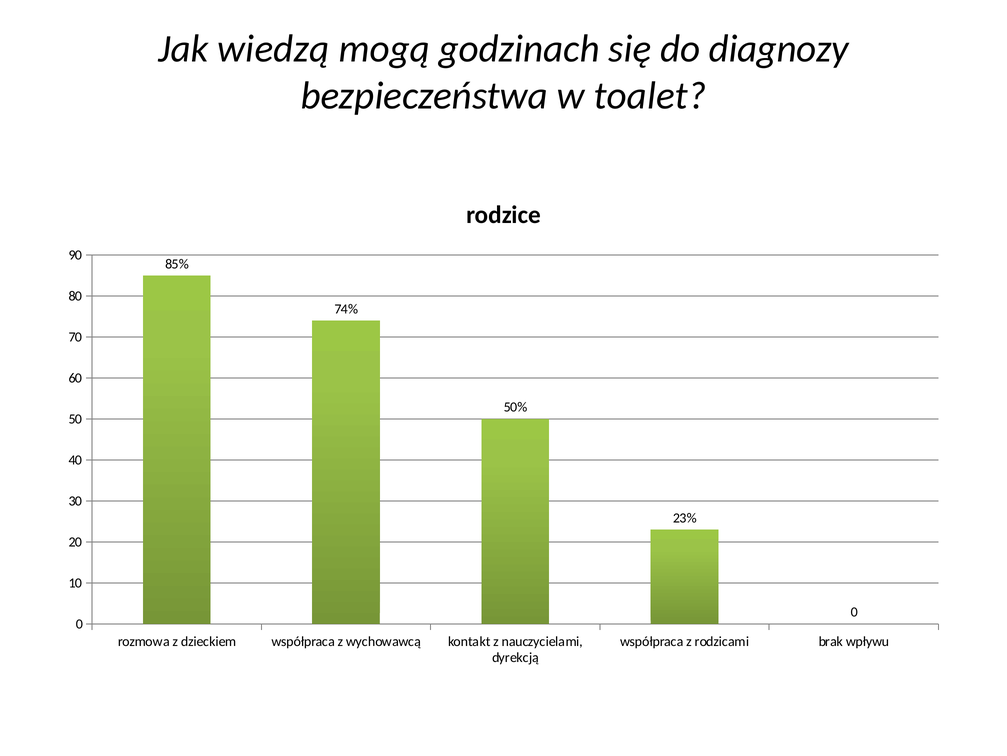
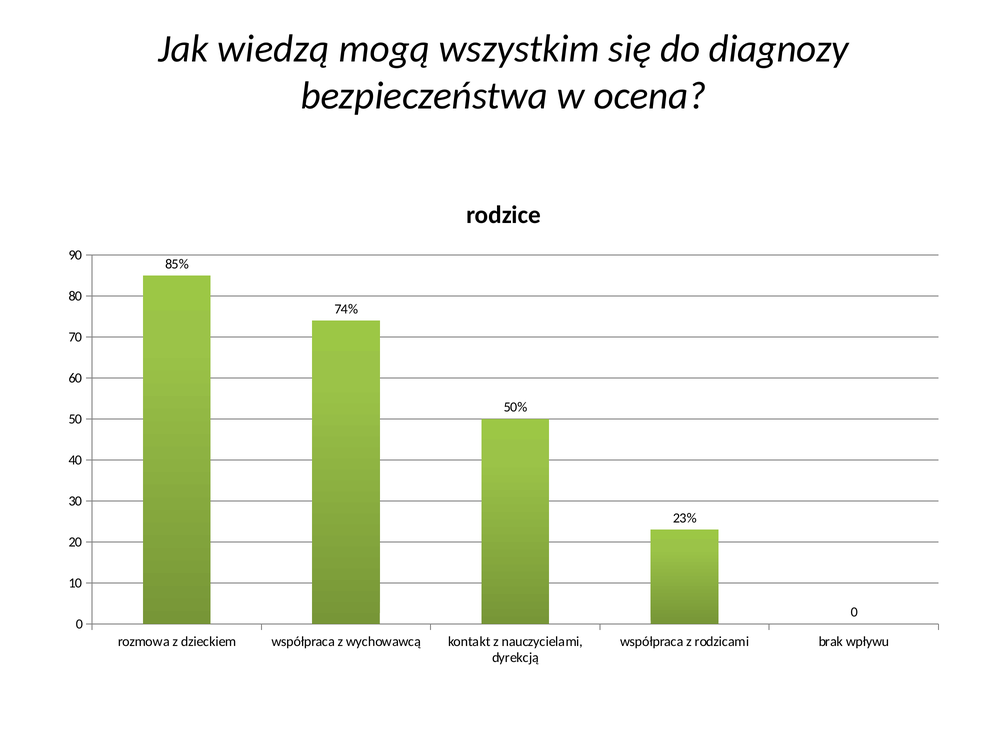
godzinach: godzinach -> wszystkim (519, 49)
toalet: toalet -> ocena (650, 96)
